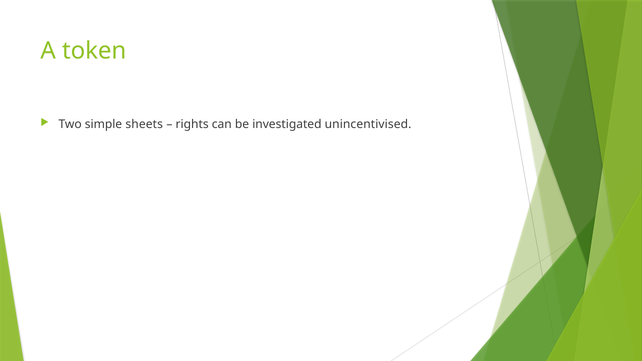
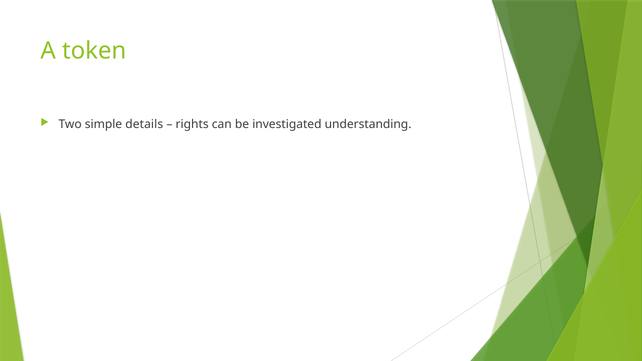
sheets: sheets -> details (144, 124)
unincentivised: unincentivised -> understanding (368, 124)
